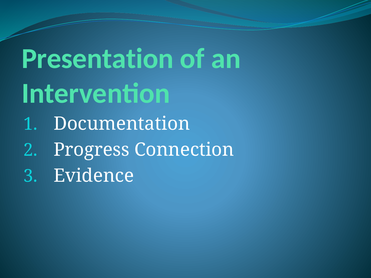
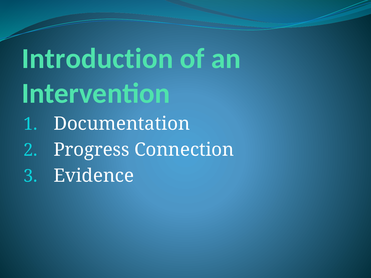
Presentation: Presentation -> Introduction (97, 59)
